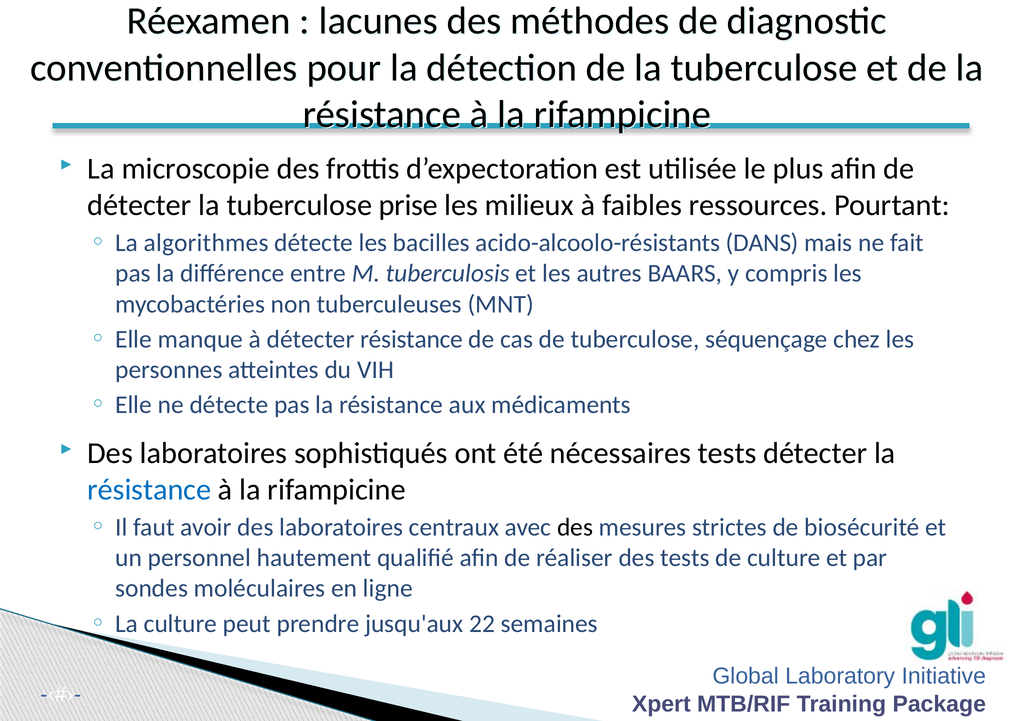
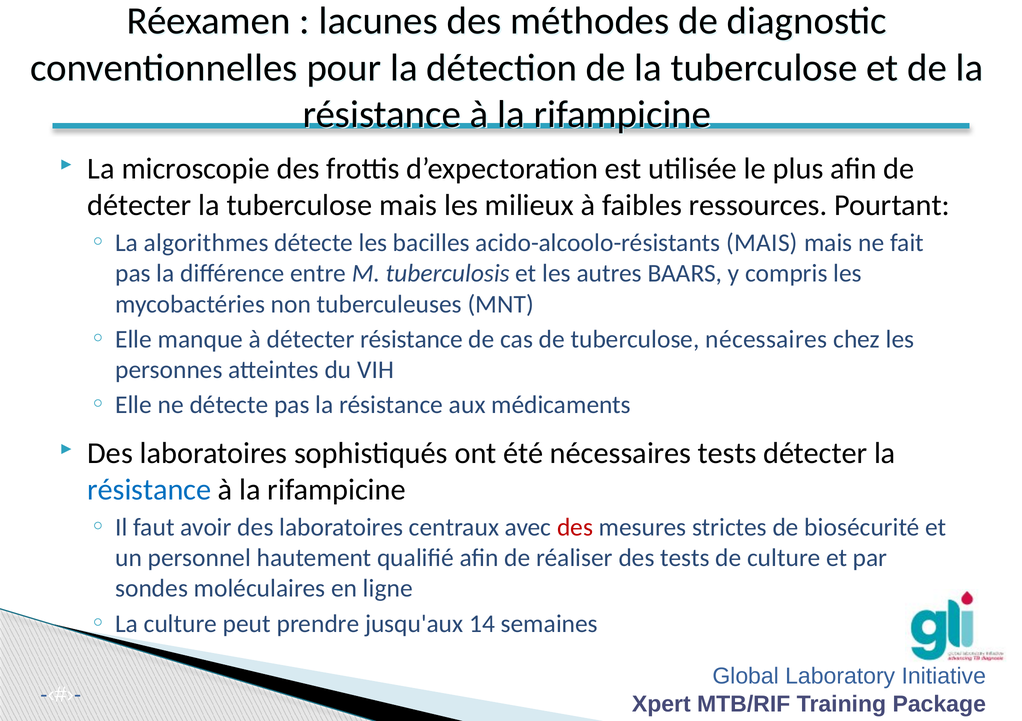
tuberculose prise: prise -> mais (408, 205)
acido-alcoolo-résistants DANS: DANS -> MAIS (762, 243)
tuberculose séquençage: séquençage -> nécessaires (766, 339)
des colour: black -> red (575, 528)
22: 22 -> 14 (482, 624)
